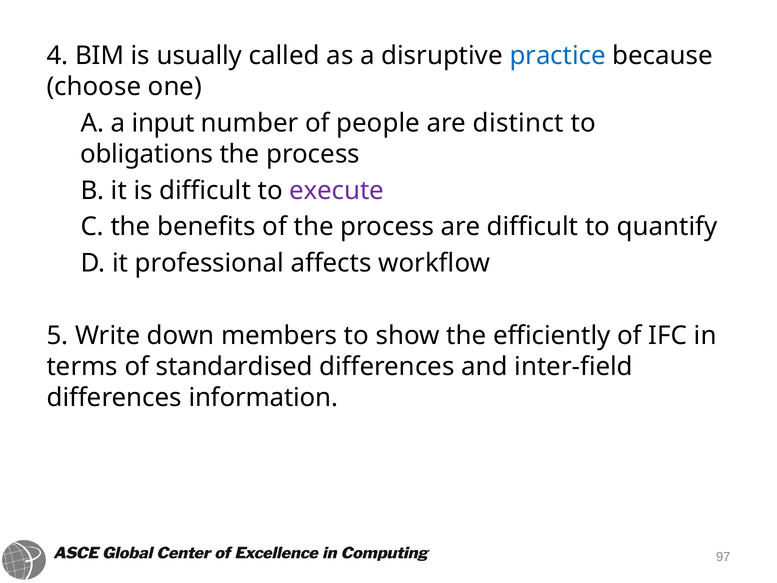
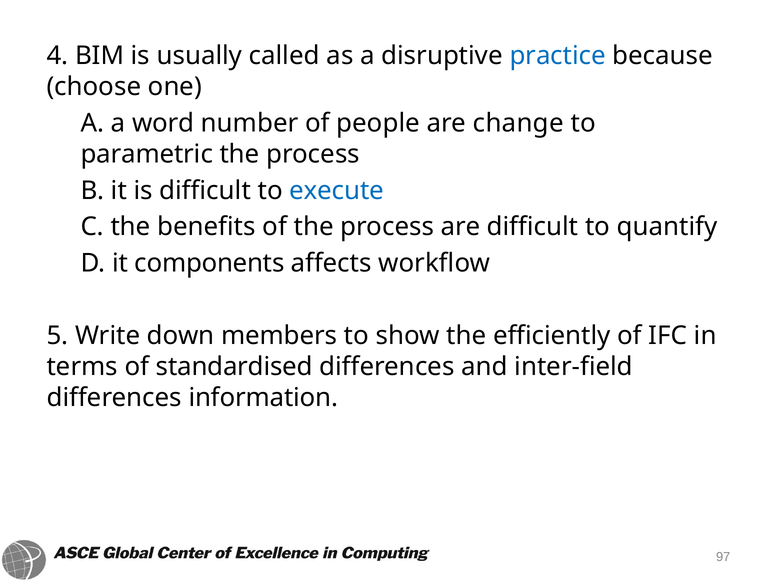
input: input -> word (163, 123)
distinct: distinct -> change (518, 123)
obligations: obligations -> parametric (147, 154)
execute colour: purple -> blue (337, 190)
professional: professional -> components (209, 263)
